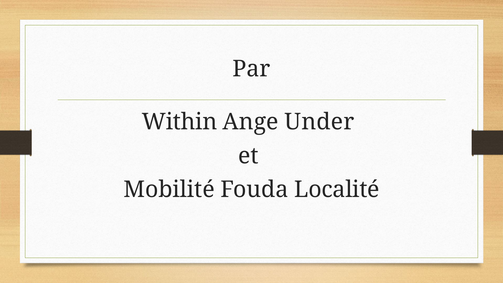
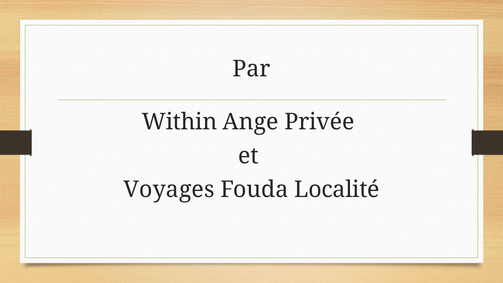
Under: Under -> Privée (320, 122)
Mobilité: Mobilité -> Voyages (169, 190)
